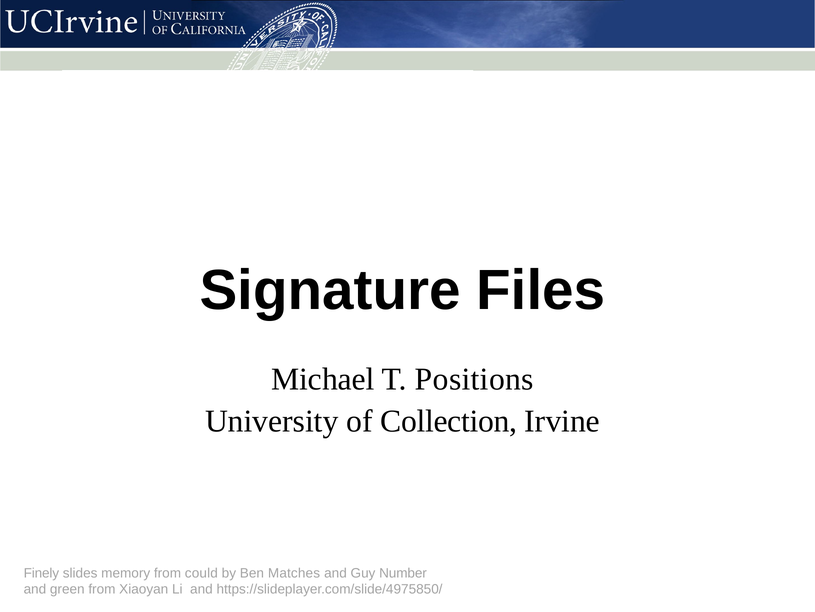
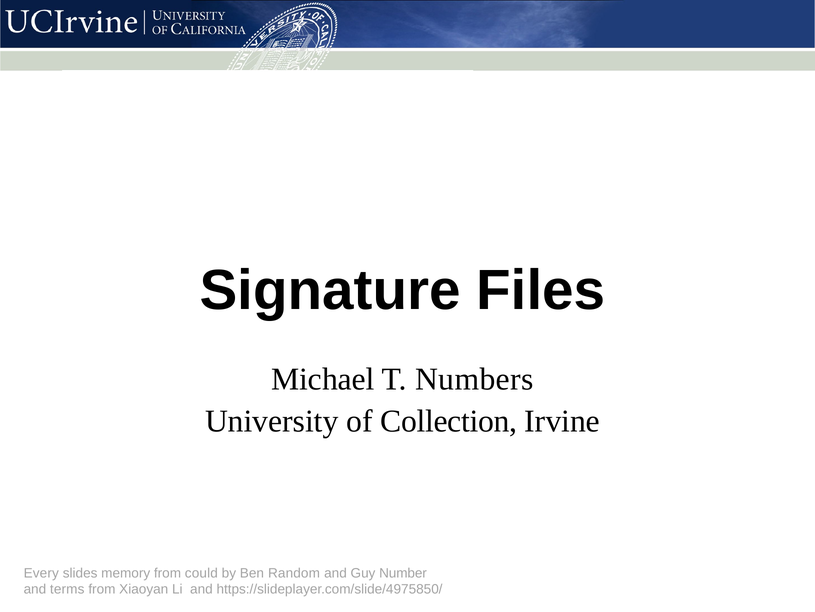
Positions: Positions -> Numbers (474, 379)
Finely: Finely -> Every (41, 572)
Matches: Matches -> Random (294, 572)
green: green -> terms (67, 589)
